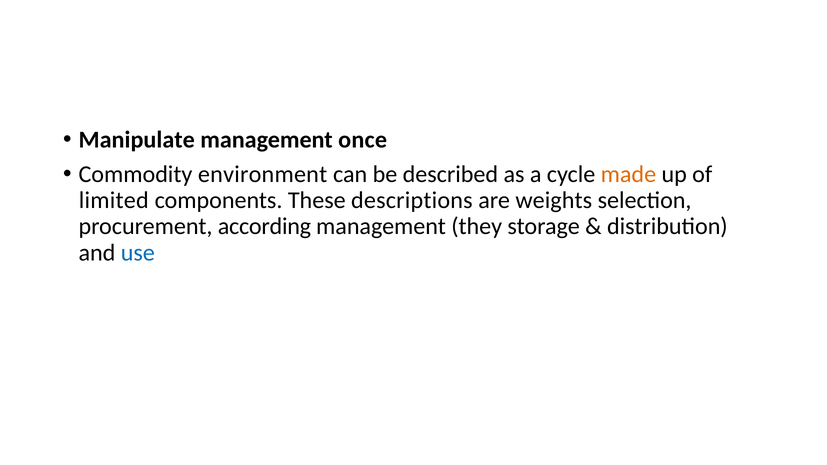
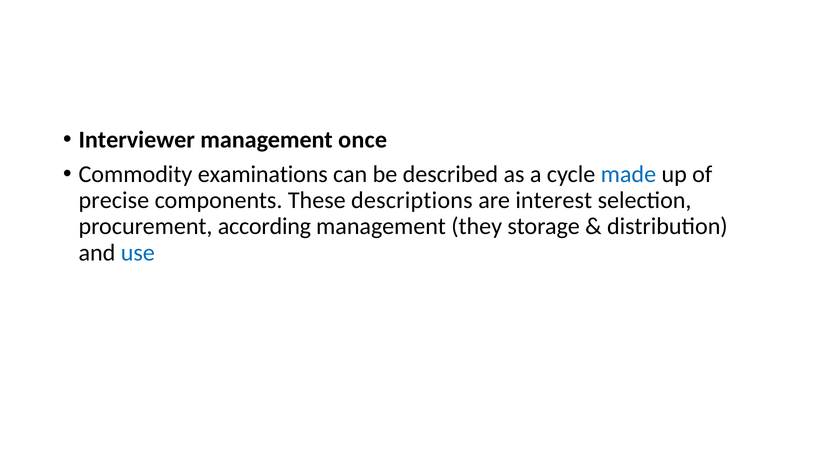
Manipulate: Manipulate -> Interviewer (137, 140)
environment: environment -> examinations (263, 174)
made colour: orange -> blue (628, 174)
limited: limited -> precise (114, 201)
weights: weights -> interest (554, 201)
